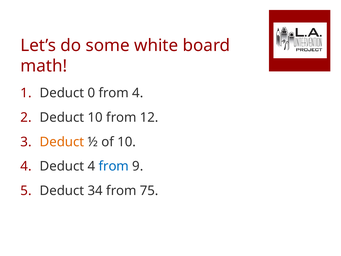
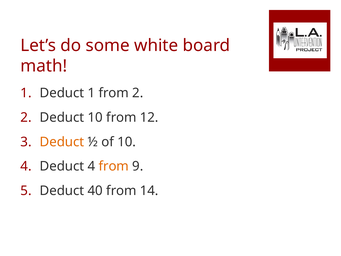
Deduct 0: 0 -> 1 (91, 93)
from 4: 4 -> 2 (138, 93)
from colour: blue -> orange (114, 166)
34: 34 -> 40 (95, 191)
75: 75 -> 14 (149, 191)
